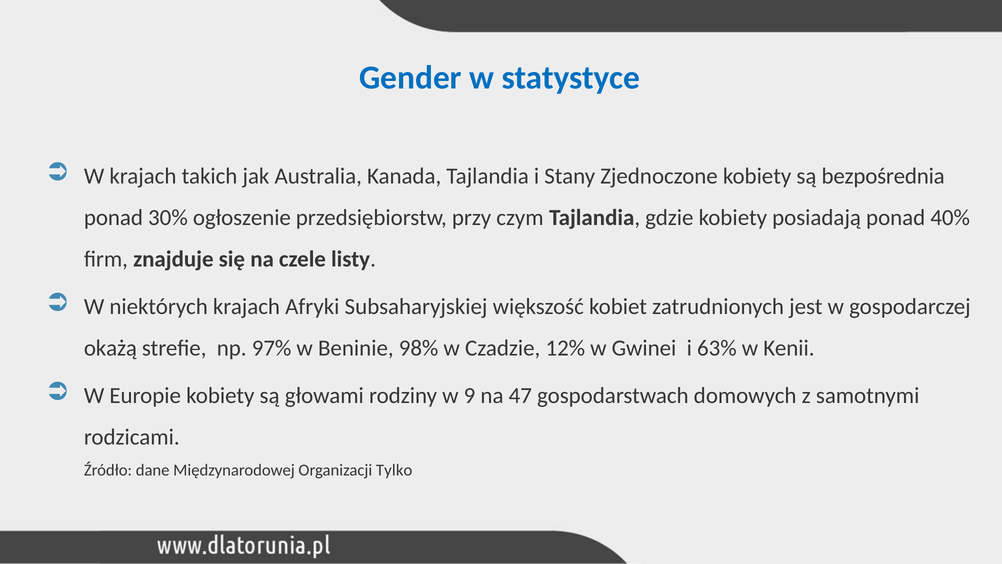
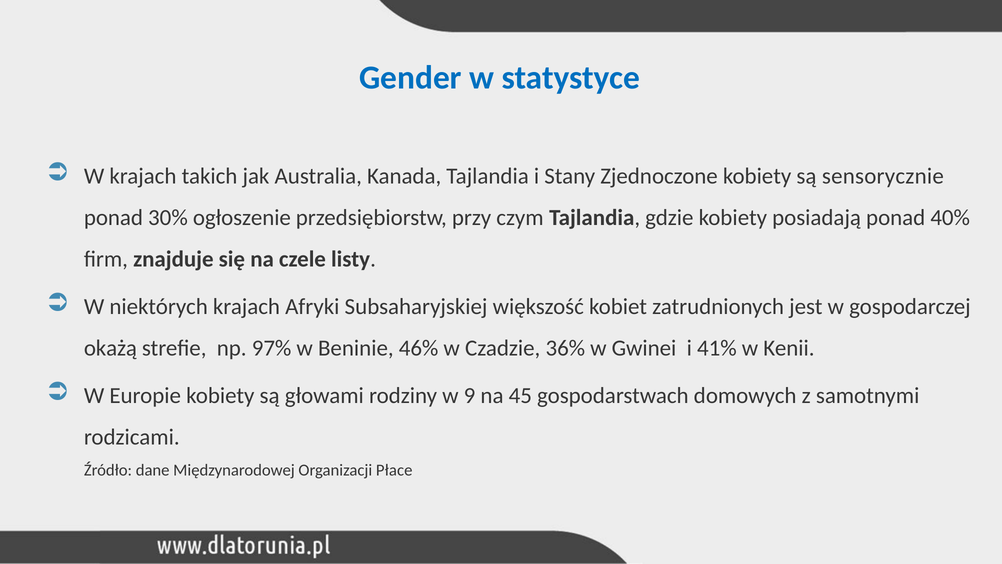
bezpośrednia: bezpośrednia -> sensorycznie (883, 176)
98%: 98% -> 46% (419, 348)
12%: 12% -> 36% (565, 348)
63%: 63% -> 41% (717, 348)
47: 47 -> 45 (520, 395)
Tylko: Tylko -> Płace (394, 470)
